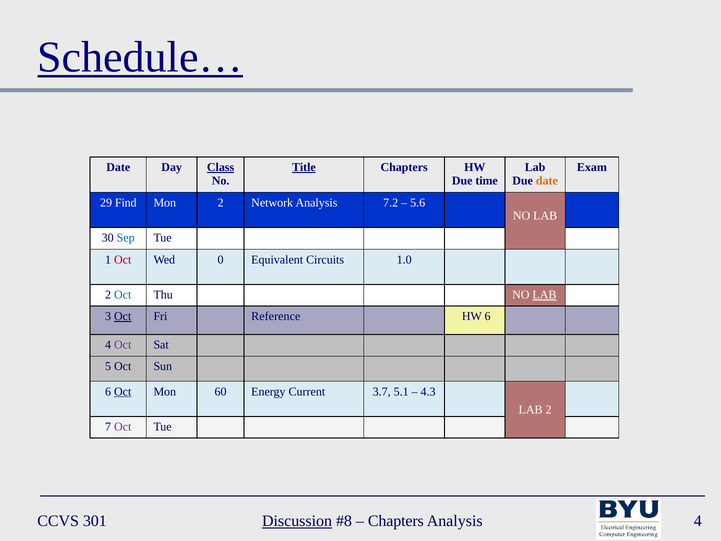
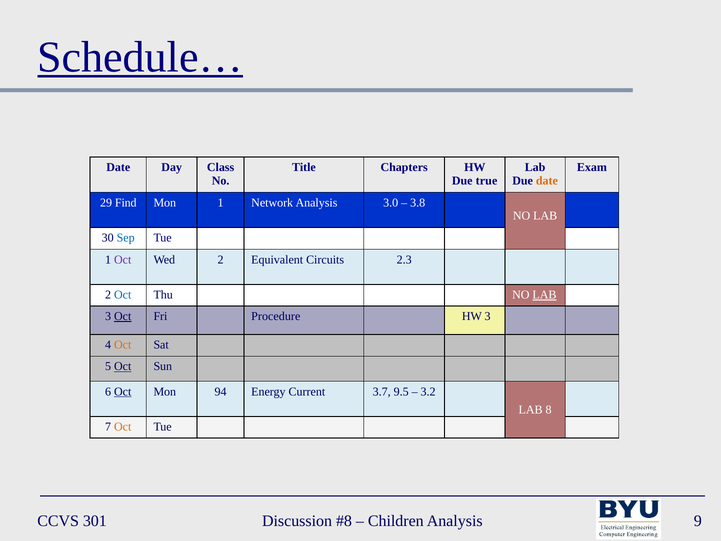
Class underline: present -> none (221, 167)
Title underline: present -> none (304, 167)
time: time -> true (486, 181)
Mon 2: 2 -> 1 (221, 202)
7.2: 7.2 -> 3.0 (391, 202)
5.6: 5.6 -> 3.8 (418, 202)
Oct colour: red -> purple (123, 260)
Wed 0: 0 -> 2 (221, 260)
1.0: 1.0 -> 2.3 (404, 260)
Reference: Reference -> Procedure (276, 316)
HW 6: 6 -> 3 (488, 316)
Oct colour: purple -> orange (123, 345)
Oct underline: none -> present (123, 366)
60: 60 -> 94 (221, 391)
5.1: 5.1 -> 9.5 (401, 391)
4.3: 4.3 -> 3.2 (428, 391)
LAB 2: 2 -> 8 (549, 409)
Oct colour: purple -> orange (123, 427)
Discussion underline: present -> none (297, 521)
Chapters: Chapters -> Children (396, 521)
Analysis 4: 4 -> 9 (698, 521)
